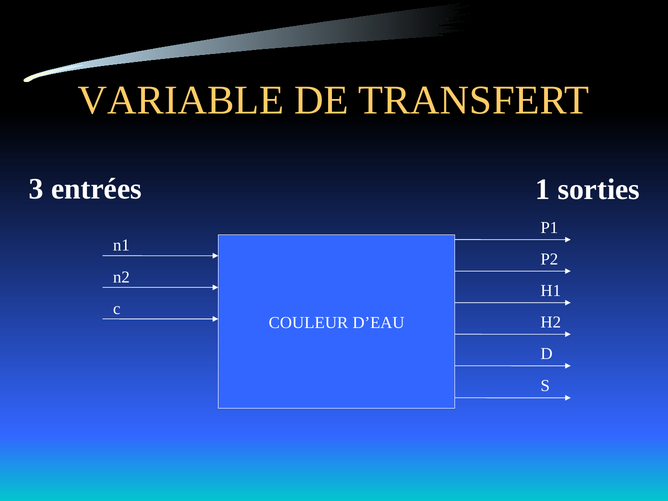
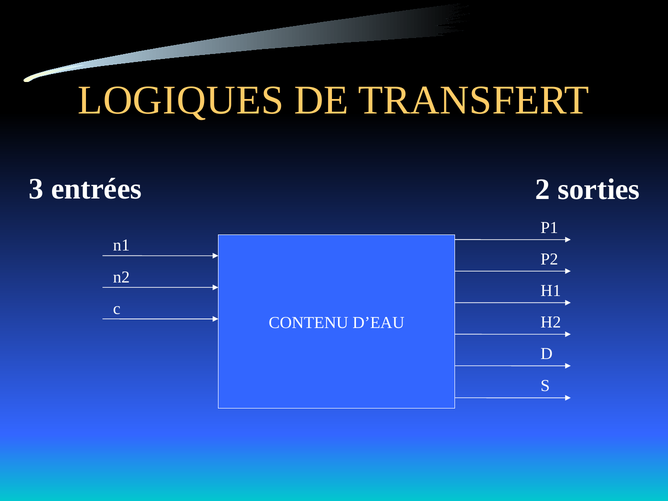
VARIABLE: VARIABLE -> LOGIQUES (181, 100)
1: 1 -> 2 (543, 189)
COULEUR: COULEUR -> CONTENU (309, 323)
